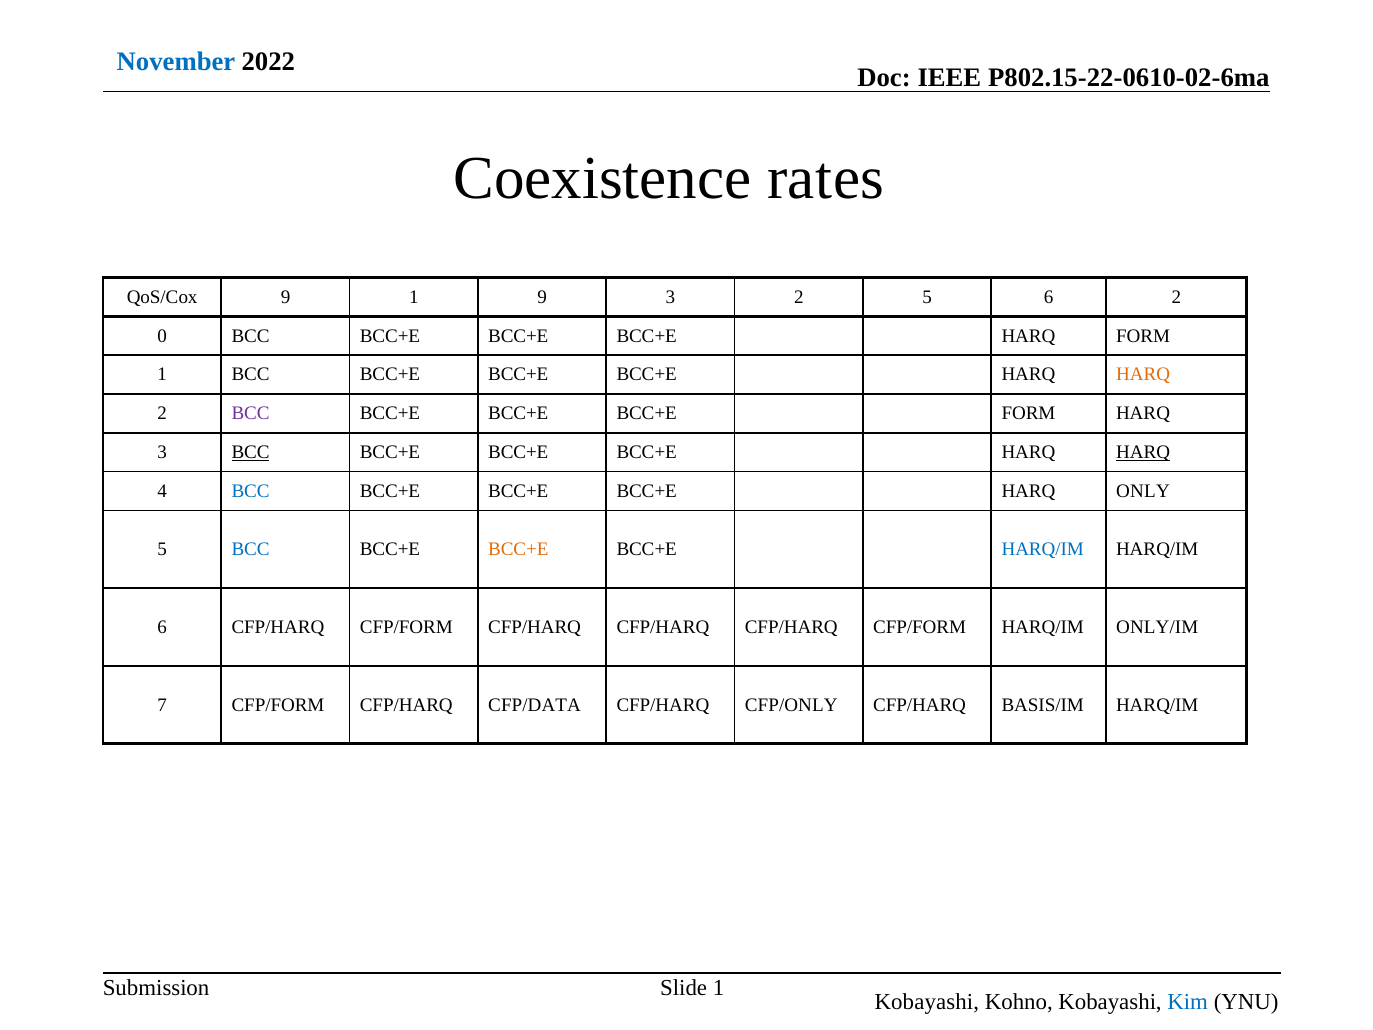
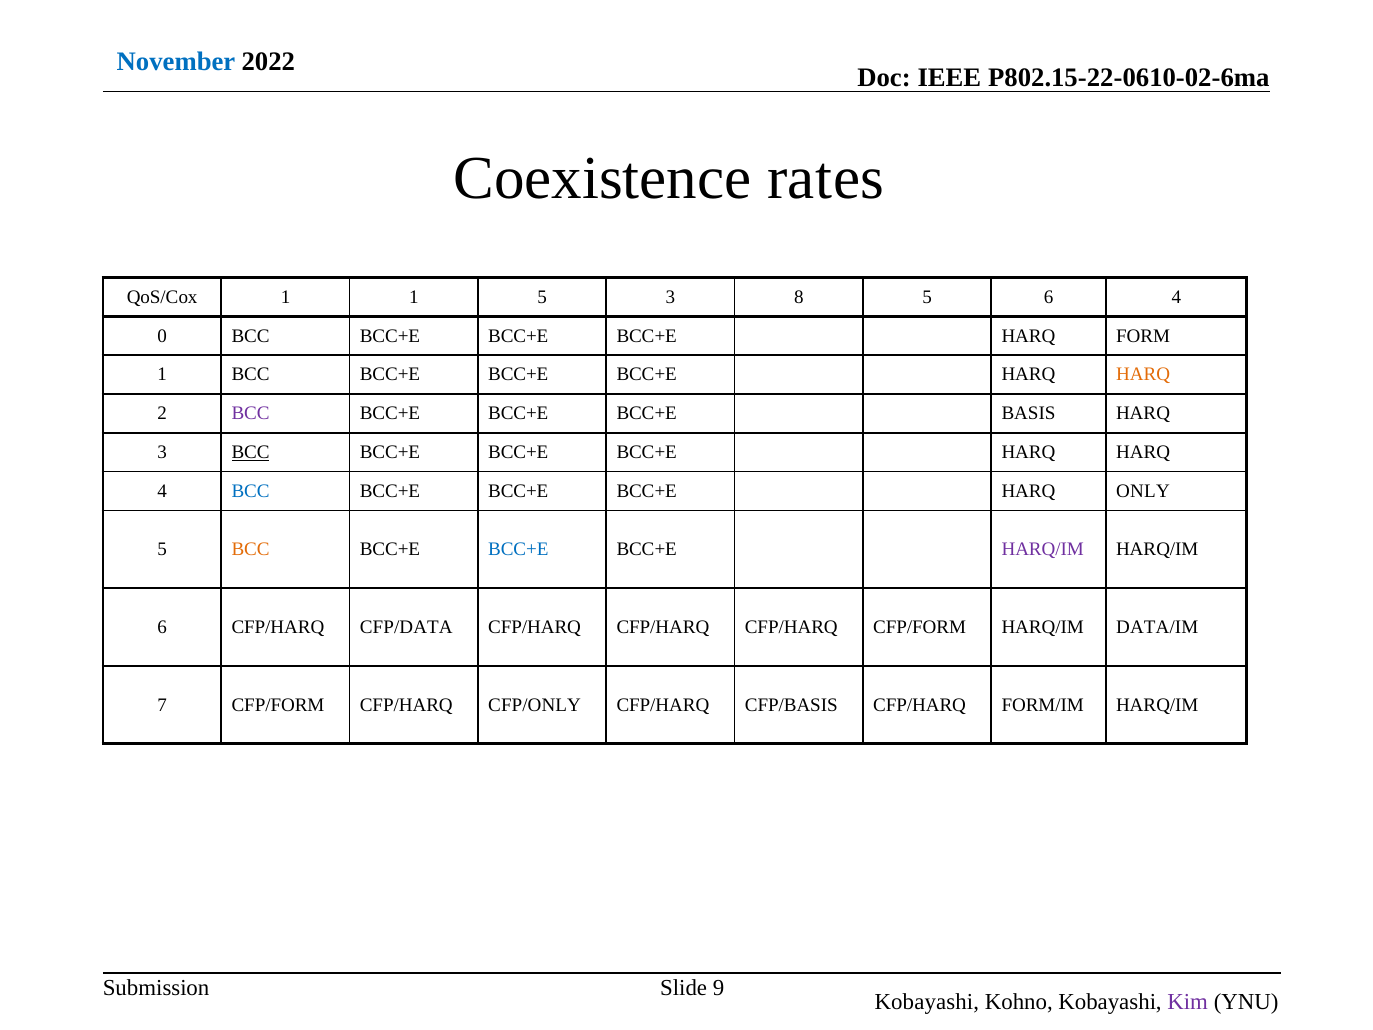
QoS/Cox 9: 9 -> 1 (286, 297)
1 9: 9 -> 5 (542, 297)
3 2: 2 -> 8 (799, 297)
6 2: 2 -> 4 (1176, 297)
BCC+E FORM: FORM -> BASIS (1028, 413)
HARQ underline: present -> none (1143, 452)
BCC colour: blue -> orange (251, 549)
BCC+E colour: orange -> blue (518, 549)
HARQ/IM colour: blue -> purple (1043, 549)
6 CFP/HARQ CFP/FORM: CFP/FORM -> CFP/DATA (406, 627)
ONLY/IM: ONLY/IM -> DATA/IM (1157, 627)
CFP/DATA: CFP/DATA -> CFP/ONLY (535, 705)
CFP/ONLY: CFP/ONLY -> CFP/BASIS (791, 705)
BASIS/IM: BASIS/IM -> FORM/IM (1043, 705)
Slide 1: 1 -> 9 (719, 988)
Kim colour: blue -> purple (1188, 1001)
